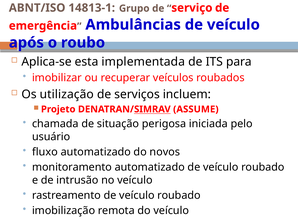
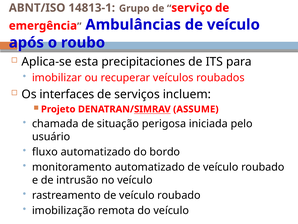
implementada: implementada -> precipitaciones (143, 62)
utilização: utilização -> interfaces (67, 94)
novos: novos -> bordo (165, 152)
